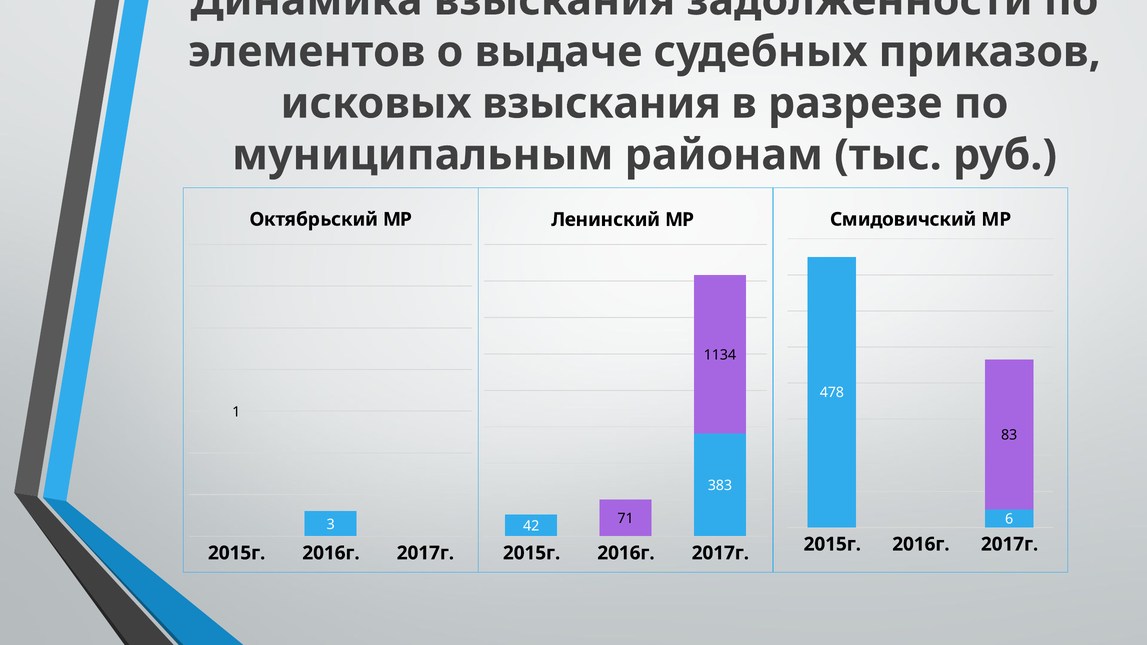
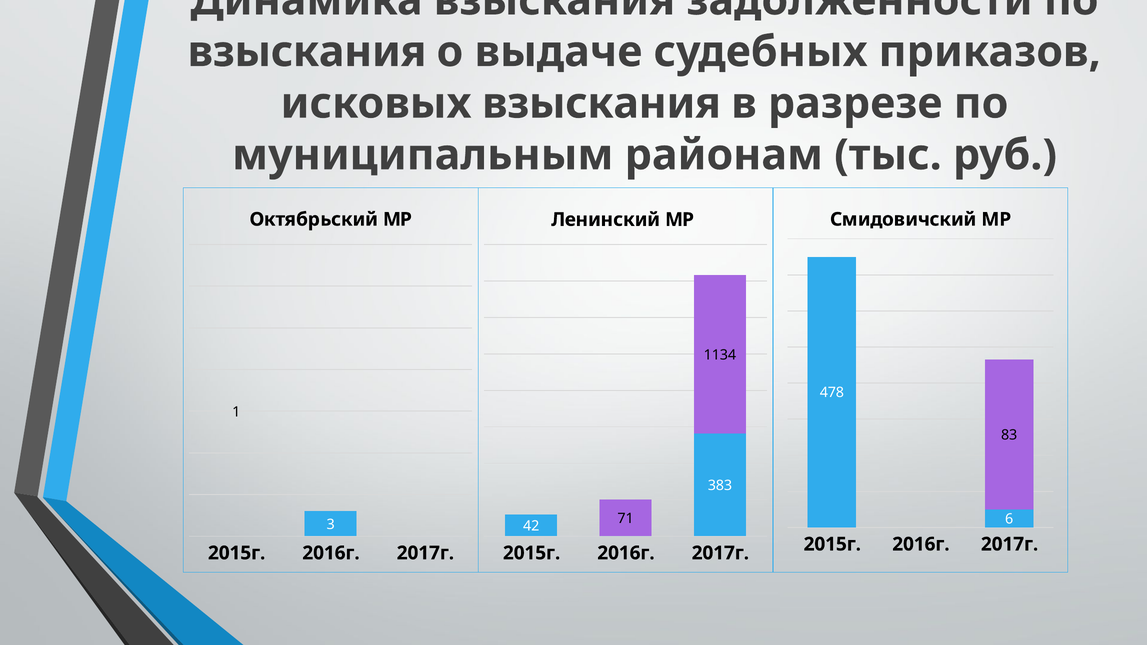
элементов: элементов -> взыскания (307, 52)
